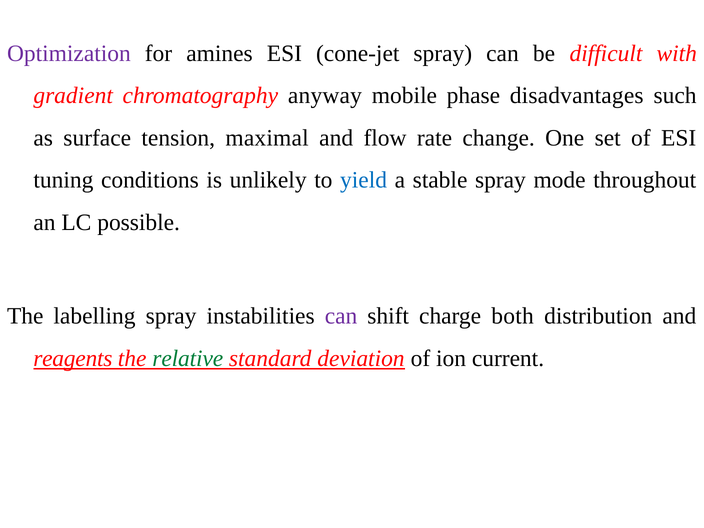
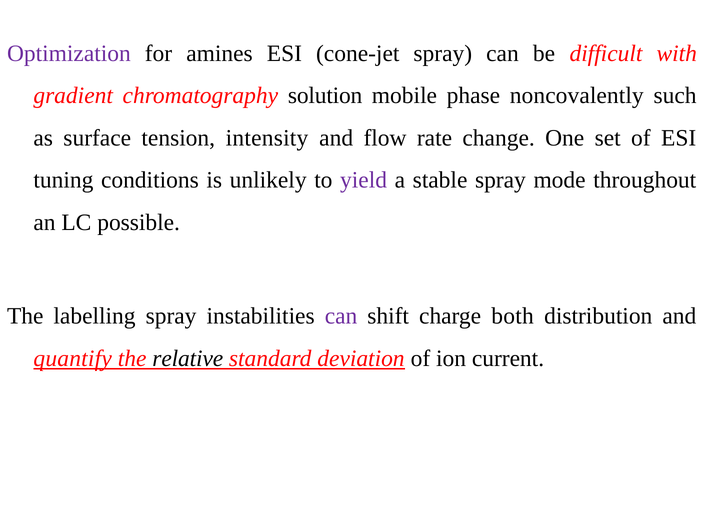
anyway: anyway -> solution (325, 96)
disadvantages: disadvantages -> noncovalently (577, 96)
maximal: maximal -> intensity (267, 138)
yield colour: blue -> purple (364, 180)
reagents: reagents -> quantify (73, 358)
relative colour: green -> black (188, 358)
